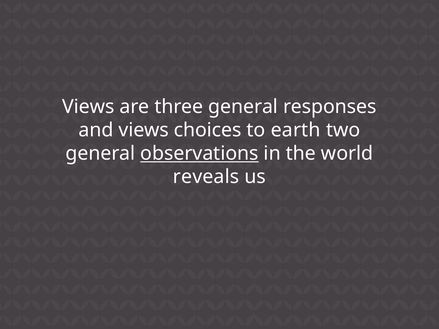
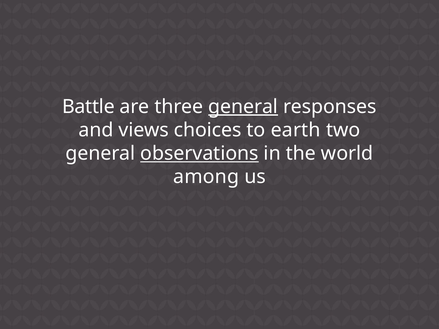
Views: Views -> Battle (88, 107)
general underline: none -> present (243, 107)
reveals: reveals -> among (206, 177)
